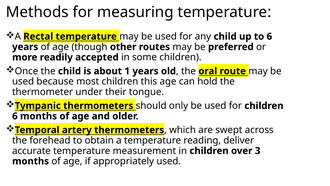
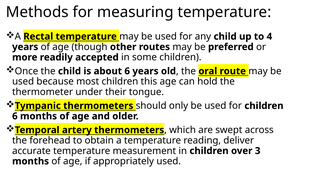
to 6: 6 -> 4 (269, 36)
about 1: 1 -> 6 (127, 71)
